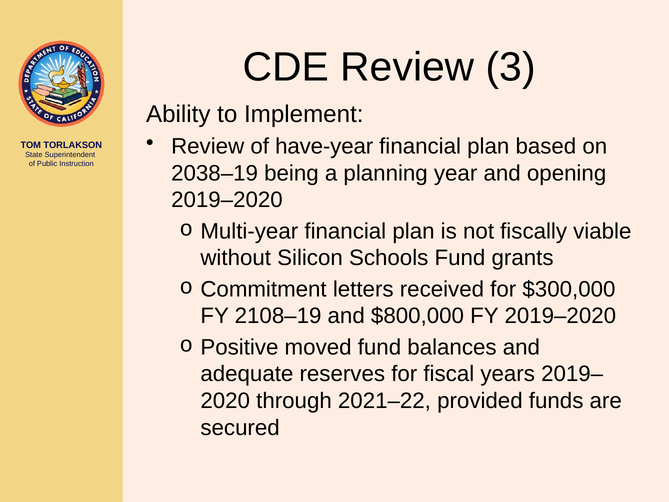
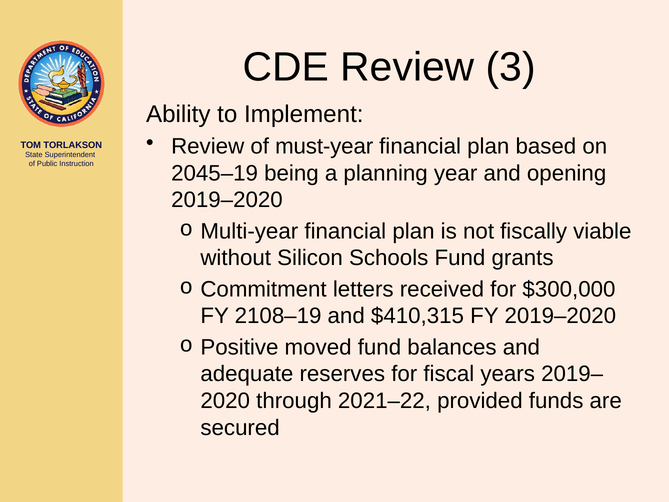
have-year: have-year -> must-year (324, 146)
2038–19: 2038–19 -> 2045–19 (215, 173)
$800,000: $800,000 -> $410,315 (417, 316)
